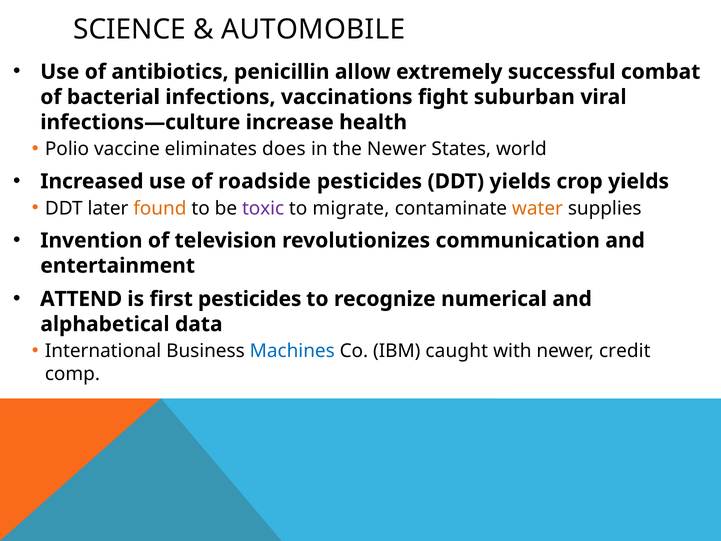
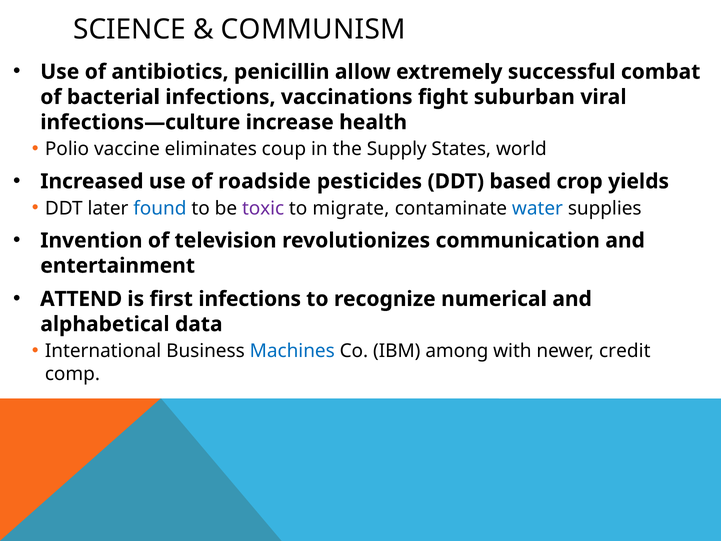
AUTOMOBILE: AUTOMOBILE -> COMMUNISM (313, 30)
does: does -> coup (284, 149)
the Newer: Newer -> Supply (397, 149)
DDT yields: yields -> based (520, 181)
found colour: orange -> blue (160, 208)
water colour: orange -> blue (537, 208)
first pesticides: pesticides -> infections (250, 299)
caught: caught -> among (457, 351)
